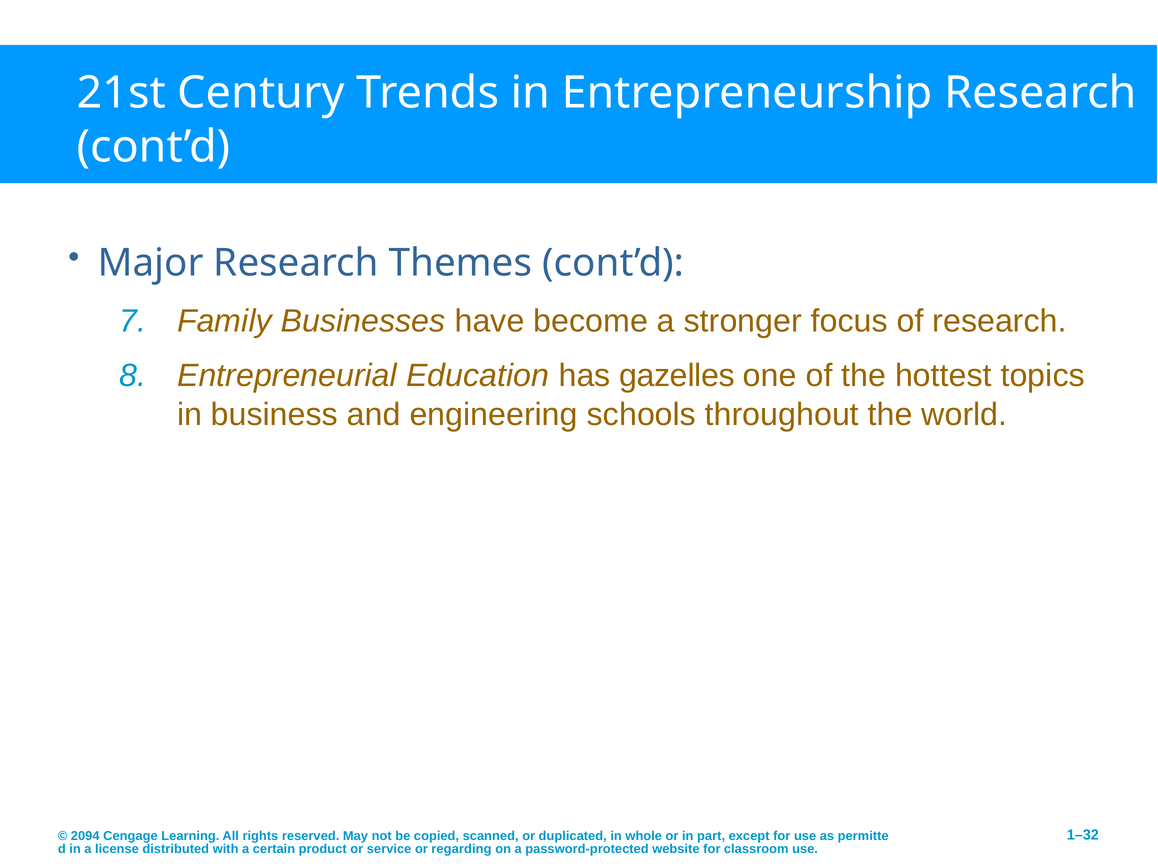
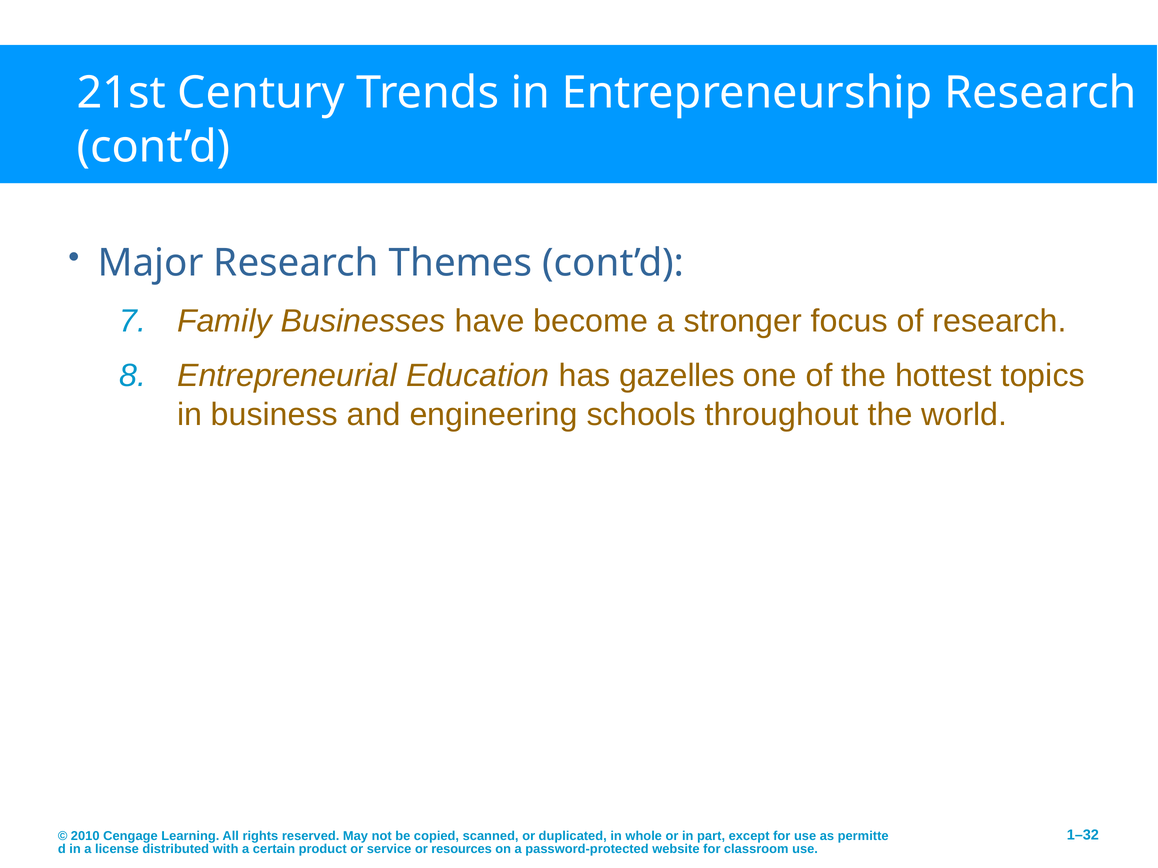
2094: 2094 -> 2010 (85, 837)
regarding: regarding -> resources (462, 849)
